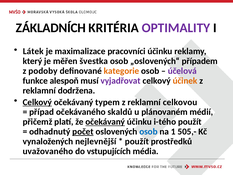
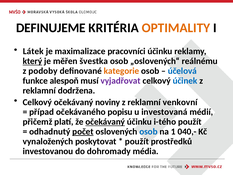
ZÁKLADNÍCH: ZÁKLADNÍCH -> DEFINUJEME (51, 28)
OPTIMALITY colour: purple -> orange (176, 28)
který underline: none -> present (32, 61)
případem: případem -> reálnému (200, 61)
účelová colour: purple -> blue (182, 71)
účinek colour: orange -> blue (185, 81)
Celkový underline: present -> none (37, 102)
typem: typem -> noviny (108, 102)
celkovou: celkovou -> venkovní (180, 102)
skaldů: skaldů -> popisu (120, 112)
plánovaném: plánovaném -> investovaná (164, 112)
505,-: 505,- -> 040,- (187, 131)
nejlevnější: nejlevnější -> poskytovat (96, 141)
uvažovaného: uvažovaného -> investovanou (48, 151)
vstupujících: vstupujících -> dohromady (109, 151)
